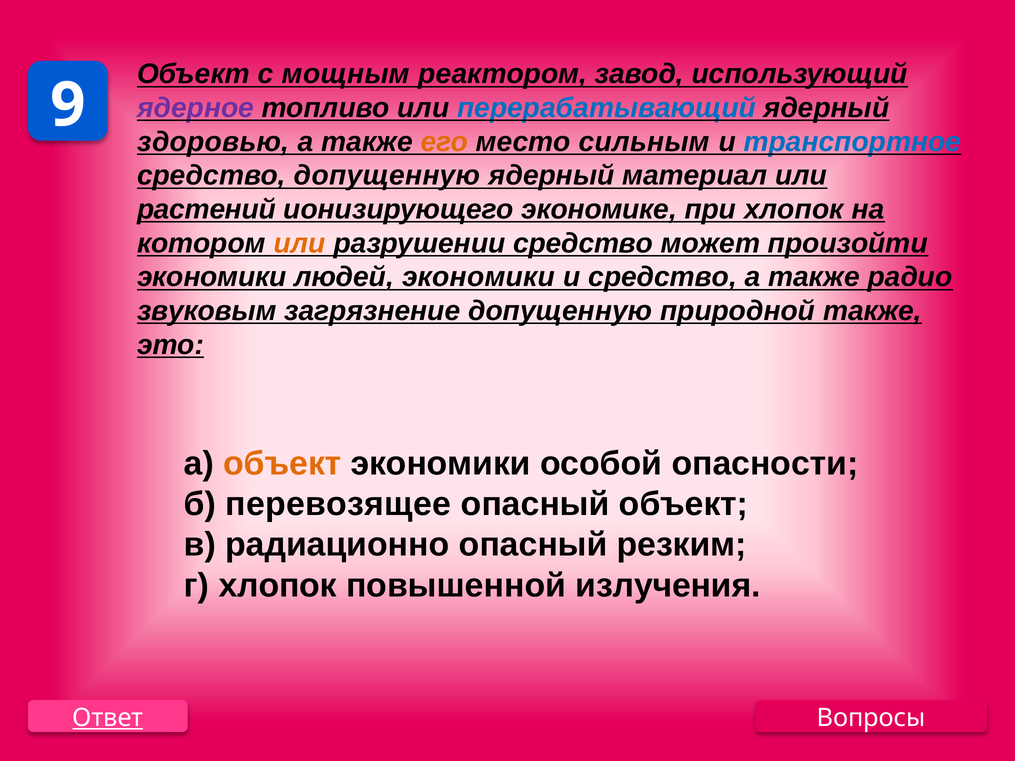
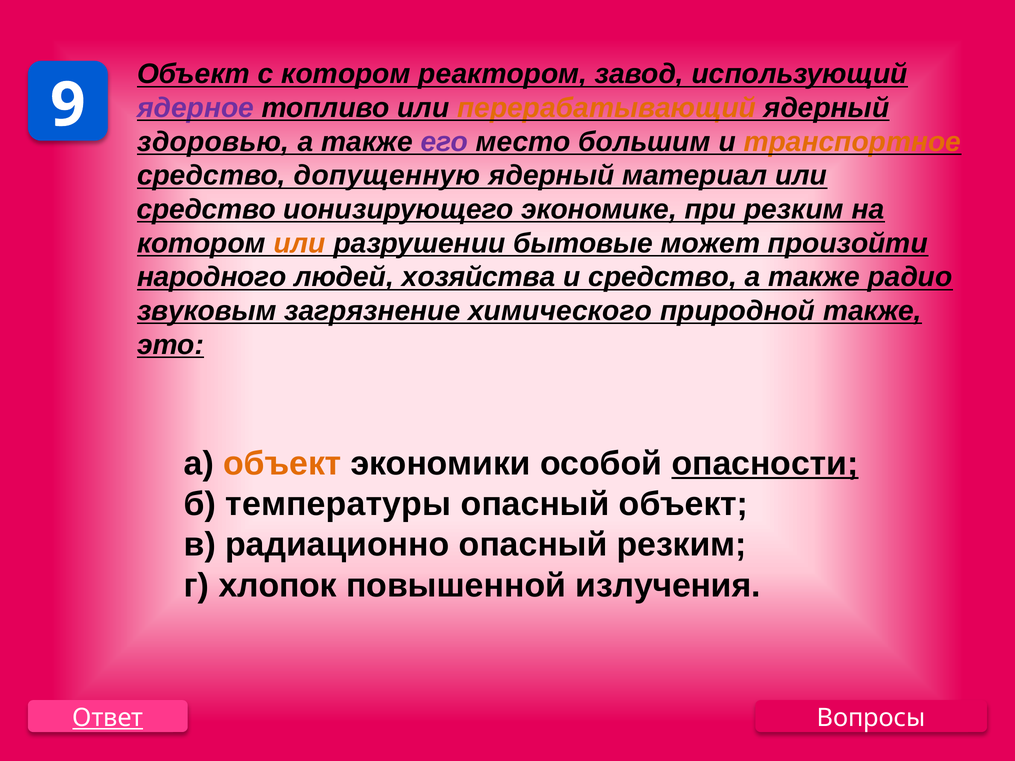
с мощным: мощным -> котором (346, 74)
перерабатывающий colour: blue -> orange (607, 108)
его colour: orange -> purple (444, 142)
сильным: сильным -> большим (644, 142)
транспортное colour: blue -> orange (852, 142)
растений: растений -> средство (206, 210)
при хлопок: хлопок -> резким (794, 210)
разрушении средство: средство -> бытовые (583, 243)
экономики: экономики -> народного (212, 277)
людей экономики: экономики -> хозяйства (479, 277)
загрязнение допущенную: допущенную -> химического (560, 311)
опасности underline: none -> present (765, 464)
перевозящее: перевозящее -> температуры (338, 504)
